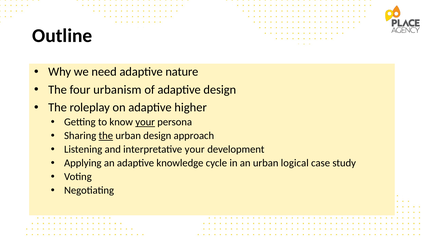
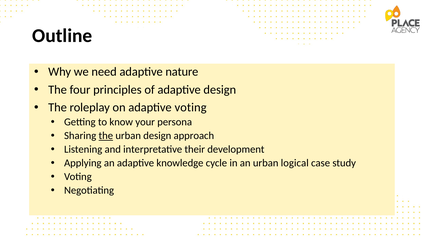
urbanism: urbanism -> principles (117, 89)
adaptive higher: higher -> voting (191, 107)
your underline: present -> none (145, 122)
interpretative your: your -> their (195, 149)
